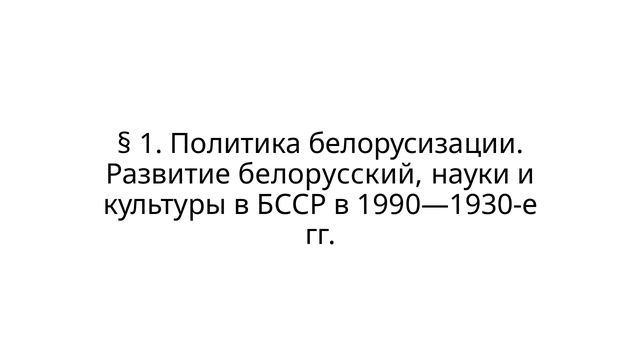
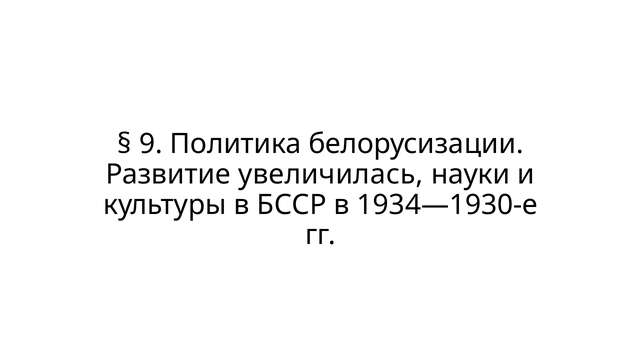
1: 1 -> 9 (151, 144)
белорусский: белорусский -> увеличилась (331, 174)
1990—1930-е: 1990—1930-е -> 1934—1930-е (447, 205)
